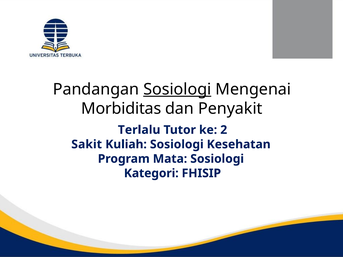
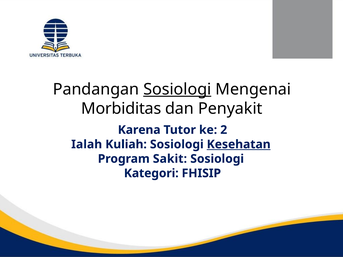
Terlalu: Terlalu -> Karena (139, 130)
Sakit: Sakit -> Ialah (87, 144)
Kesehatan underline: none -> present (239, 144)
Mata: Mata -> Sakit (170, 159)
